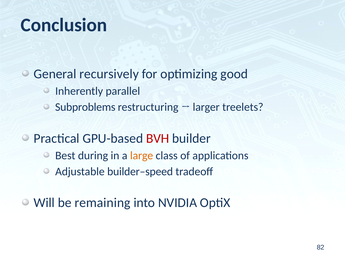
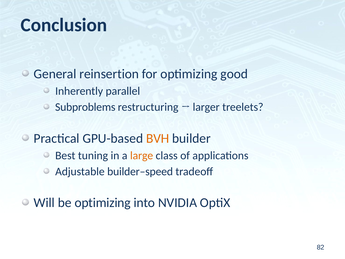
recursively: recursively -> reinsertion (109, 74)
BVH colour: red -> orange (158, 138)
during: during -> tuning (93, 155)
be remaining: remaining -> optimizing (103, 203)
